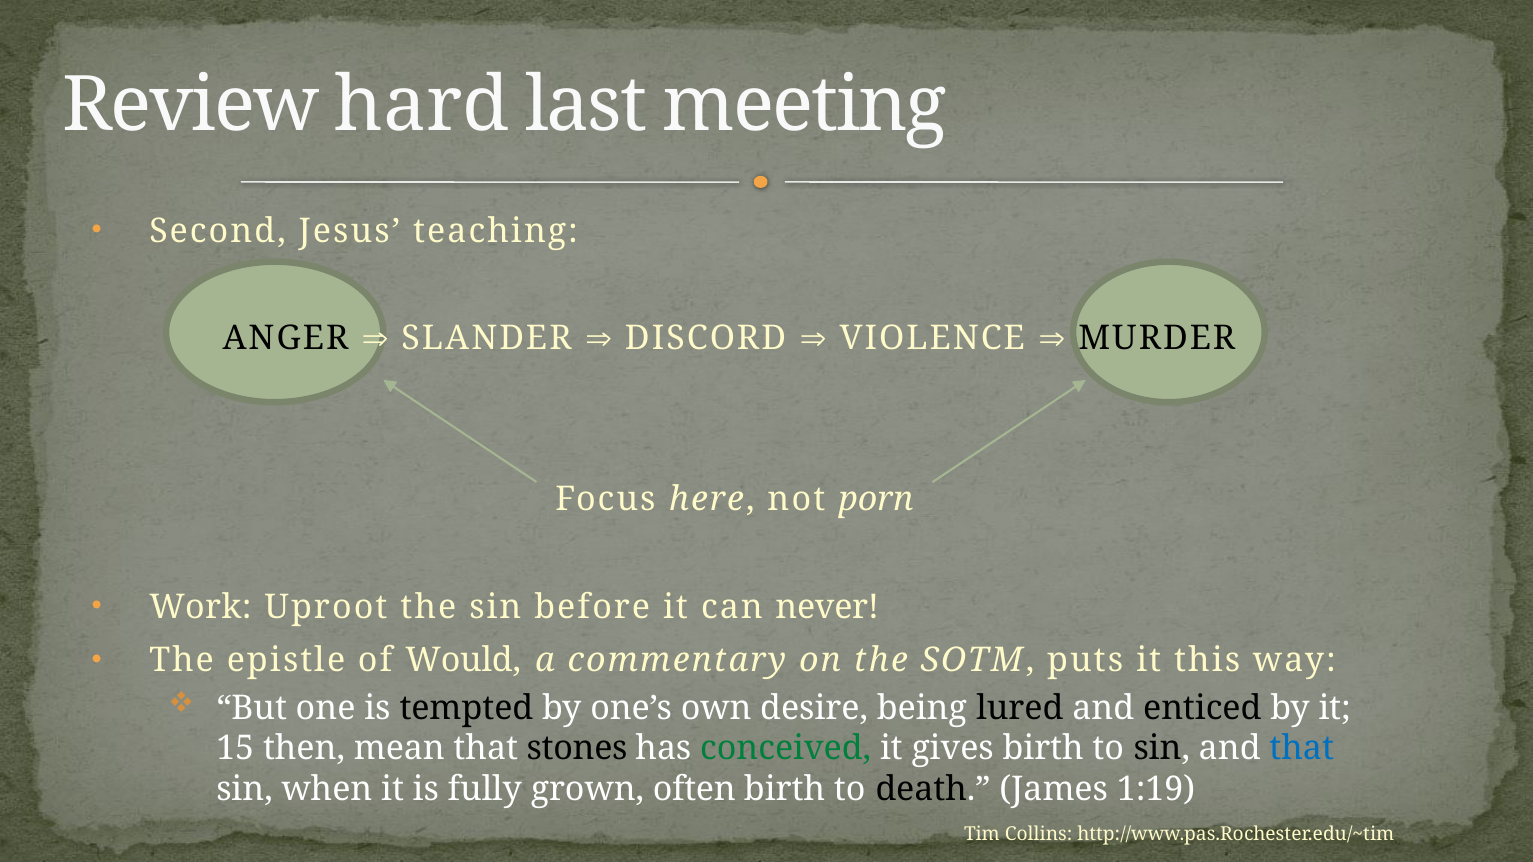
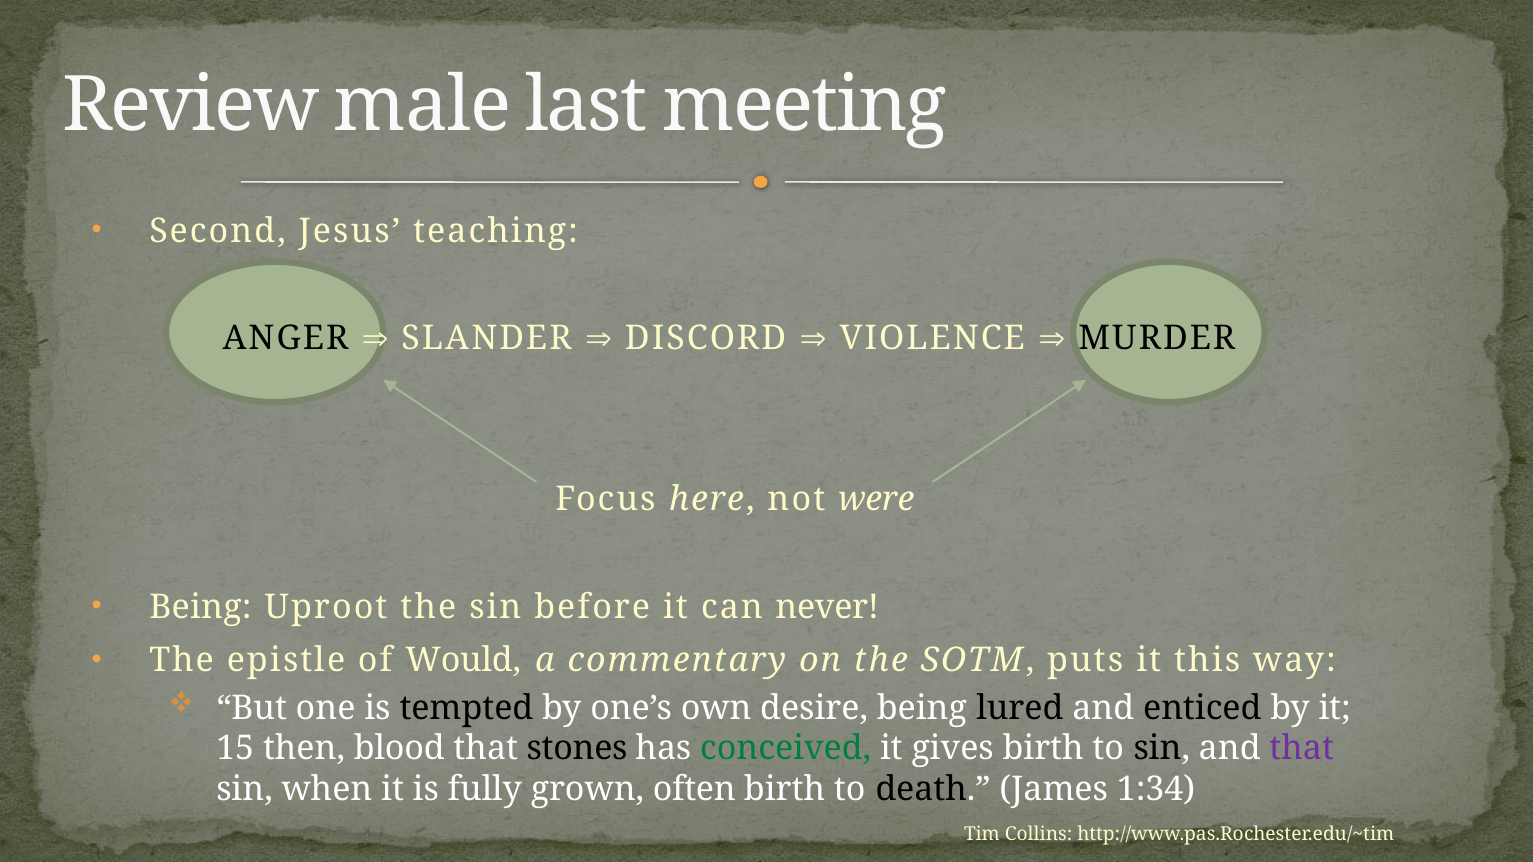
hard: hard -> male (423, 105)
porn: porn -> were (876, 500)
Work: Work -> Being (200, 607)
mean: mean -> blood (399, 749)
that colour: blue -> purple (1302, 749)
1:19: 1:19 -> 1:34 (1156, 790)
